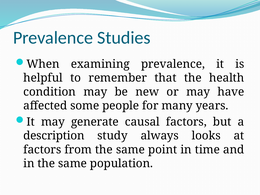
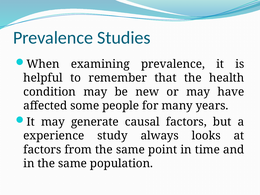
description: description -> experience (54, 136)
